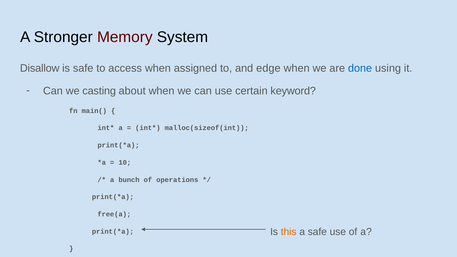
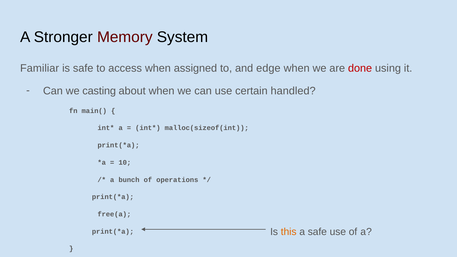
Disallow: Disallow -> Familiar (40, 68)
done colour: blue -> red (360, 68)
keyword: keyword -> handled (293, 91)
